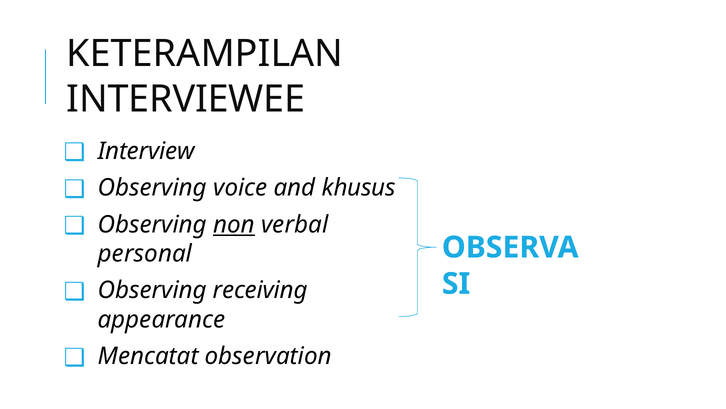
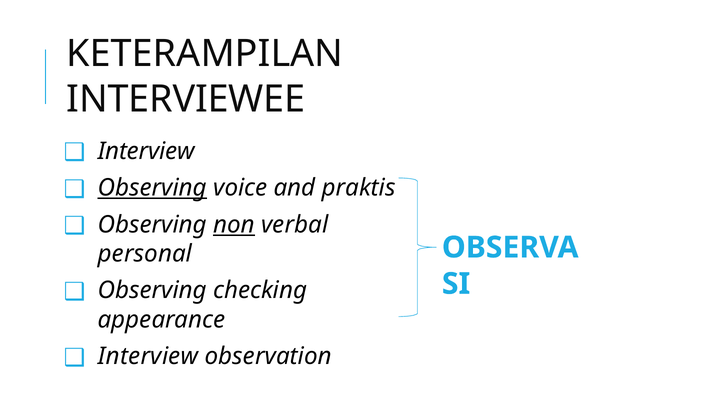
Observing underline: none -> present (152, 188)
khusus: khusus -> praktis (359, 188)
receiving: receiving -> checking (260, 290)
Mencatat: Mencatat -> Interview (148, 356)
